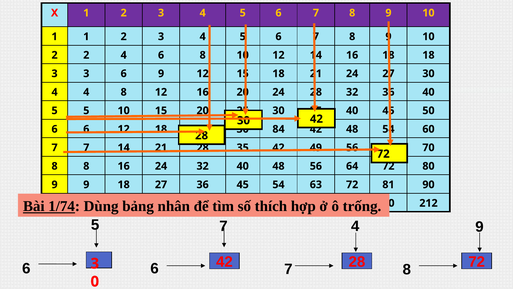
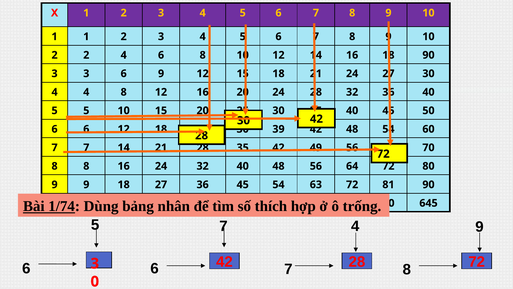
18: 18 -> 90 (428, 55)
84: 84 -> 39 (278, 129)
212: 212 -> 645 (429, 203)
